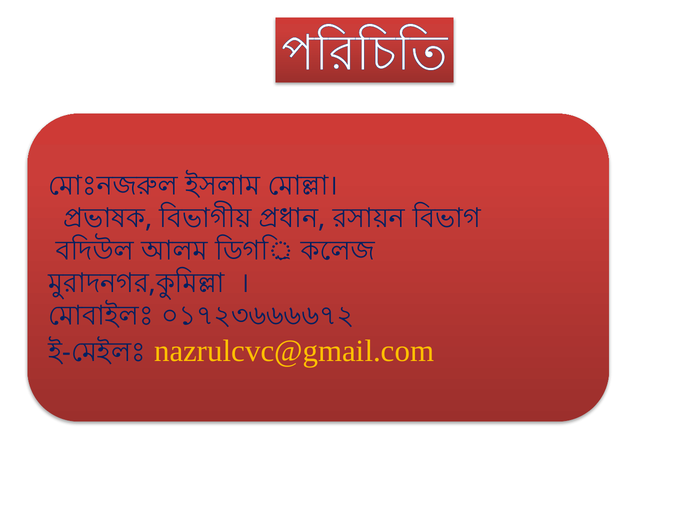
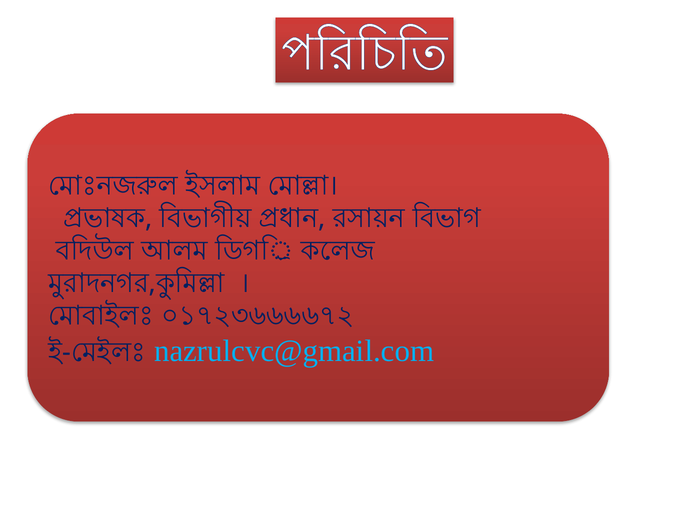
nazrulcvc@gmail.com colour: yellow -> light blue (294, 351)
